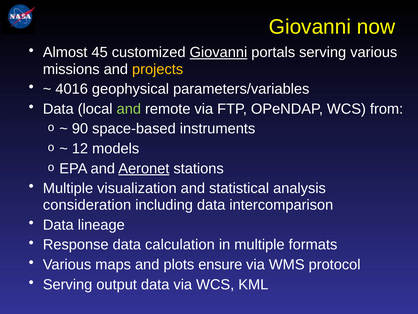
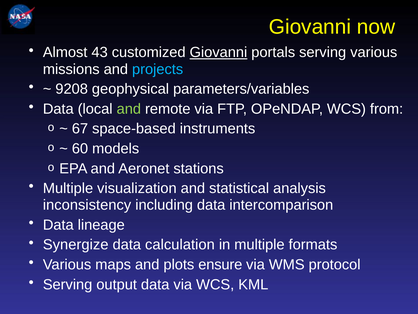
45: 45 -> 43 (100, 52)
projects colour: yellow -> light blue (158, 69)
4016: 4016 -> 9208 (72, 89)
90: 90 -> 67 (80, 129)
12: 12 -> 60 (80, 148)
Aeronet underline: present -> none (144, 168)
consideration: consideration -> inconsistency (87, 205)
Response: Response -> Synergize (76, 244)
